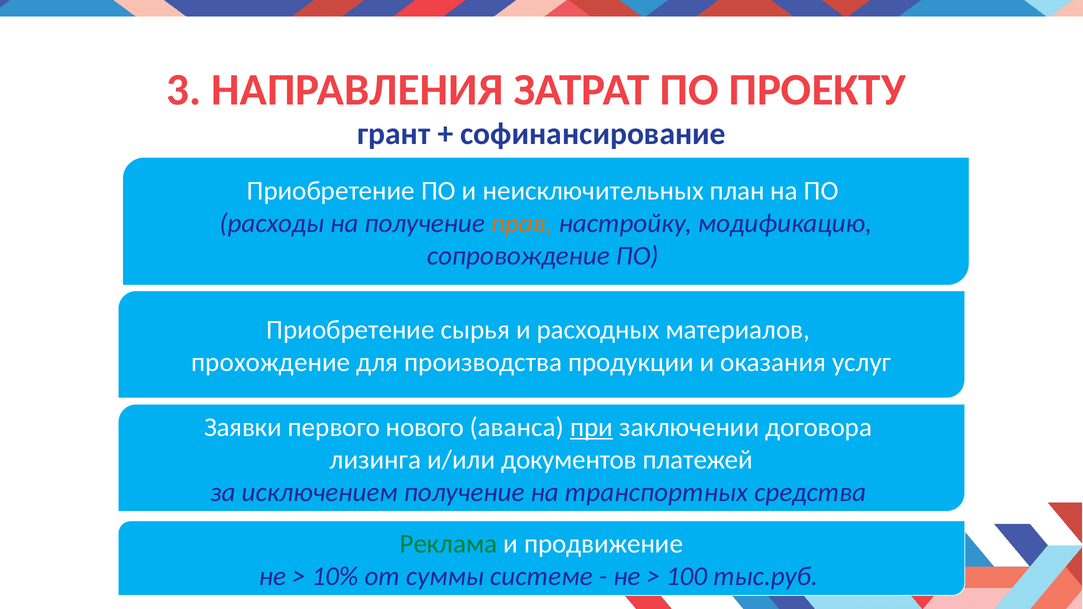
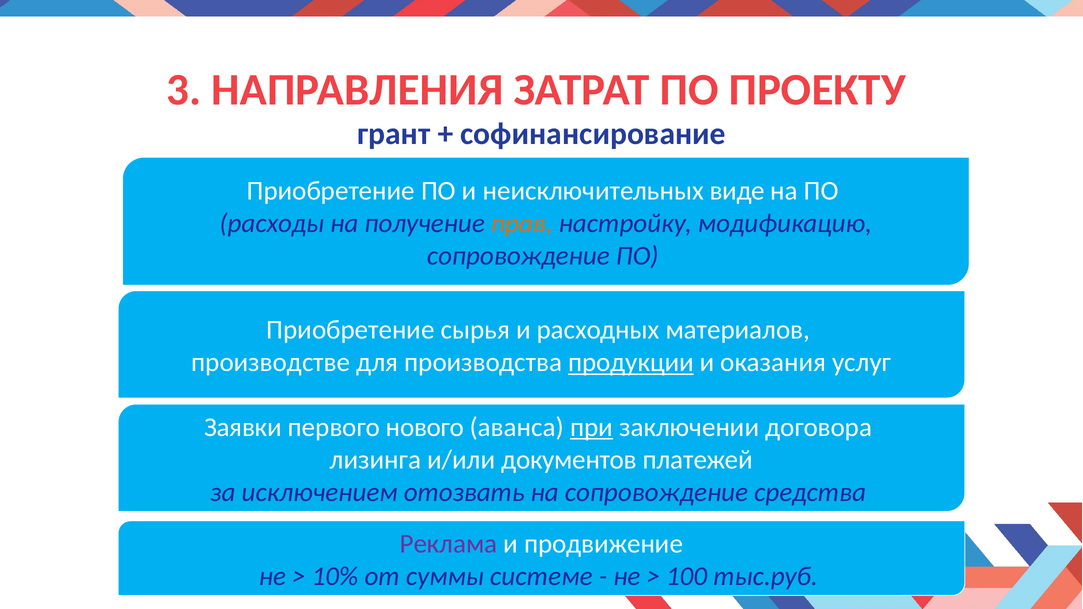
план: план -> виде (737, 191)
прохождение: прохождение -> производстве (271, 363)
продукции underline: none -> present (631, 363)
исключением получение: получение -> отозвать (464, 492)
на транспортных: транспортных -> сопровождение (656, 492)
Реклама colour: green -> purple (448, 544)
